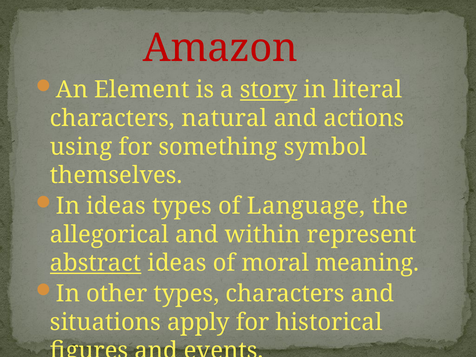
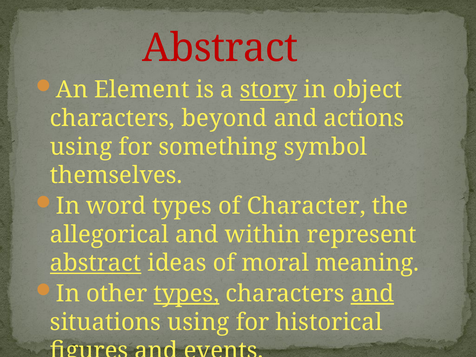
Amazon: Amazon -> Abstract (220, 48)
literal: literal -> object (368, 90)
natural: natural -> beyond (224, 118)
In ideas: ideas -> word (116, 206)
Language: Language -> Character (306, 206)
types underline: none -> present (186, 294)
and underline: none -> present (372, 294)
situations apply: apply -> using (198, 322)
